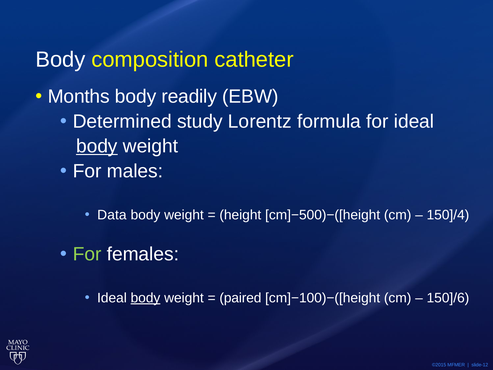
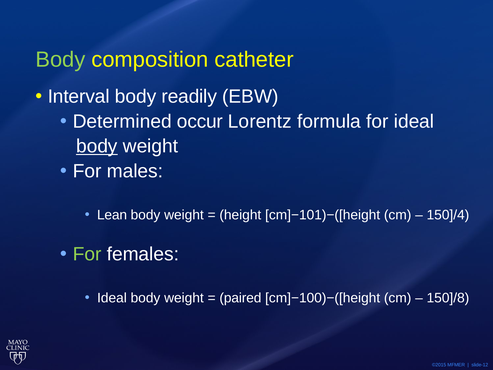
Body colour: white -> light green (60, 59)
Months: Months -> Interval (79, 97)
study: study -> occur (200, 121)
Data: Data -> Lean (112, 215)
cm]−500)−([height: cm]−500)−([height -> cm]−101)−([height (323, 215)
body underline: present -> none (145, 298)
150]/6: 150]/6 -> 150]/8 (448, 298)
